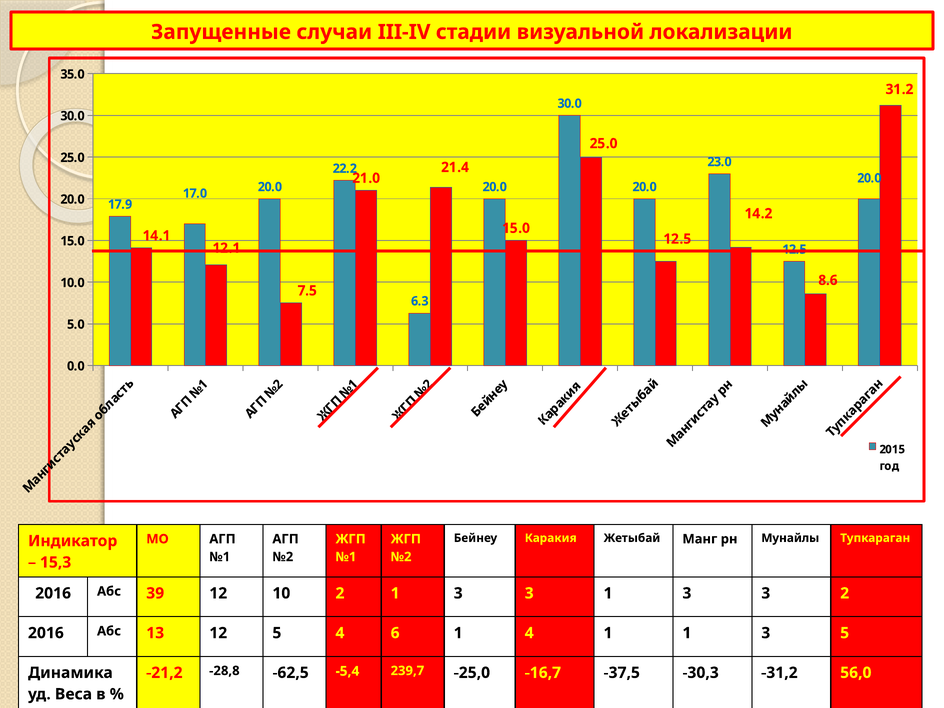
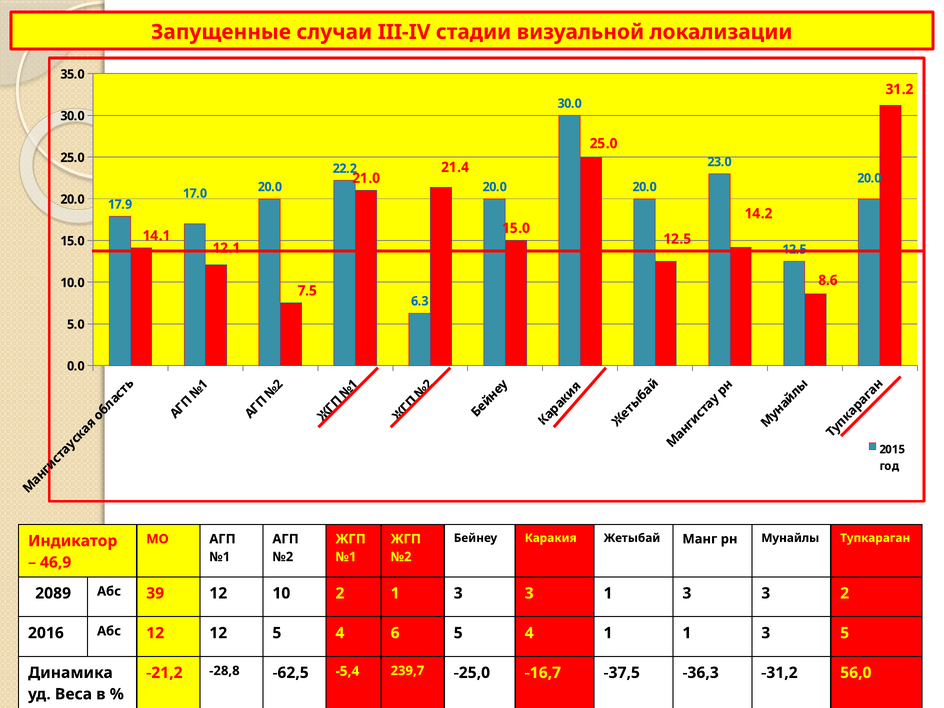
15,3: 15,3 -> 46,9 (56, 562)
2016: 2016 -> 2089 (53, 593)
Абс 13: 13 -> 12 (155, 633)
6 1: 1 -> 5 (458, 633)
-30,3: -30,3 -> -36,3 (701, 673)
